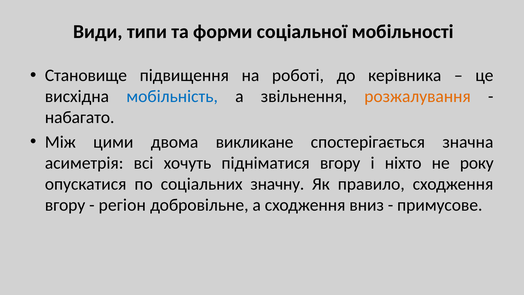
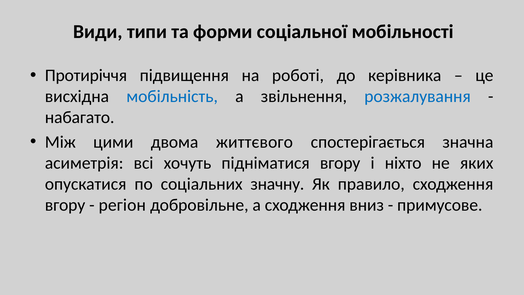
Становище: Становище -> Протиріччя (86, 75)
розжалування colour: orange -> blue (418, 96)
викликане: викликане -> життєвого (254, 142)
року: року -> яких (477, 163)
